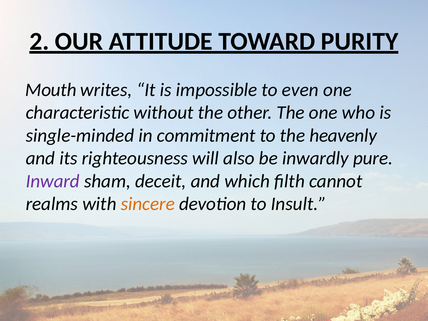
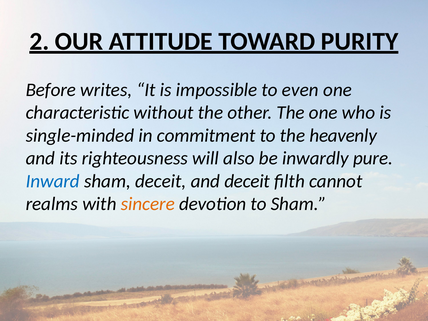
Mouth: Mouth -> Before (51, 90)
Inward colour: purple -> blue (53, 181)
and which: which -> deceit (247, 181)
to Insult: Insult -> Sham (299, 204)
